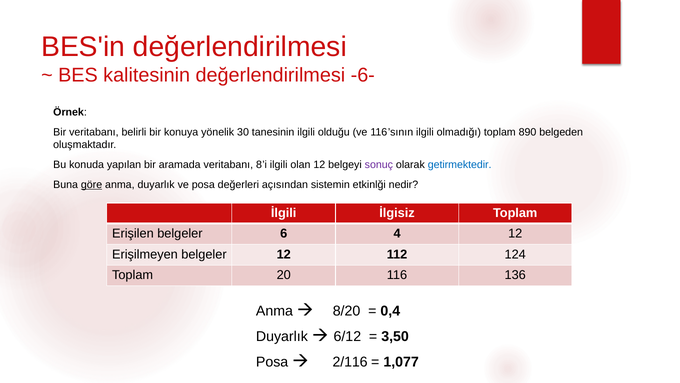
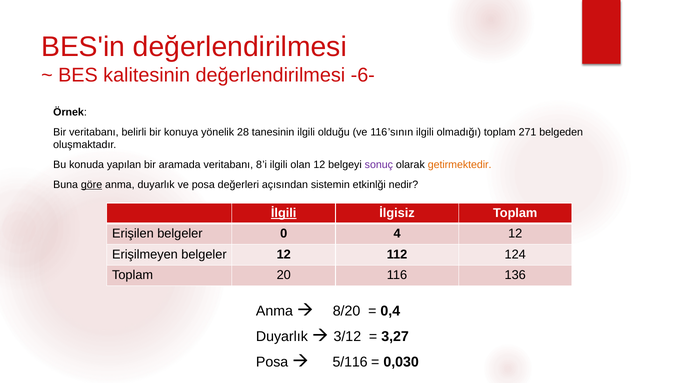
30: 30 -> 28 (243, 132)
890: 890 -> 271 (528, 132)
getirmektedir colour: blue -> orange (460, 164)
İlgili underline: none -> present (284, 213)
6: 6 -> 0 (284, 233)
6/12: 6/12 -> 3/12 (347, 336)
3,50: 3,50 -> 3,27 (395, 336)
2/116: 2/116 -> 5/116 (350, 361)
1,077: 1,077 -> 0,030 (401, 361)
